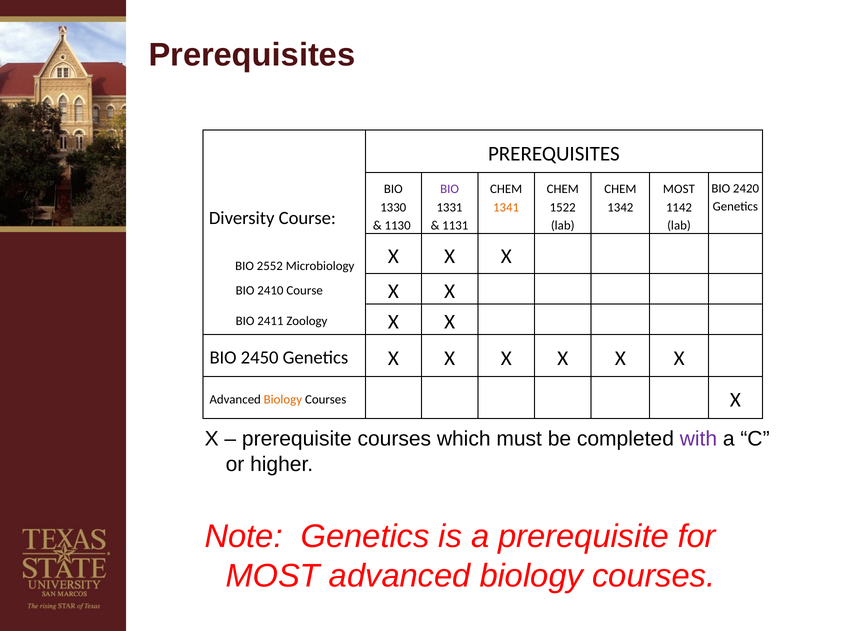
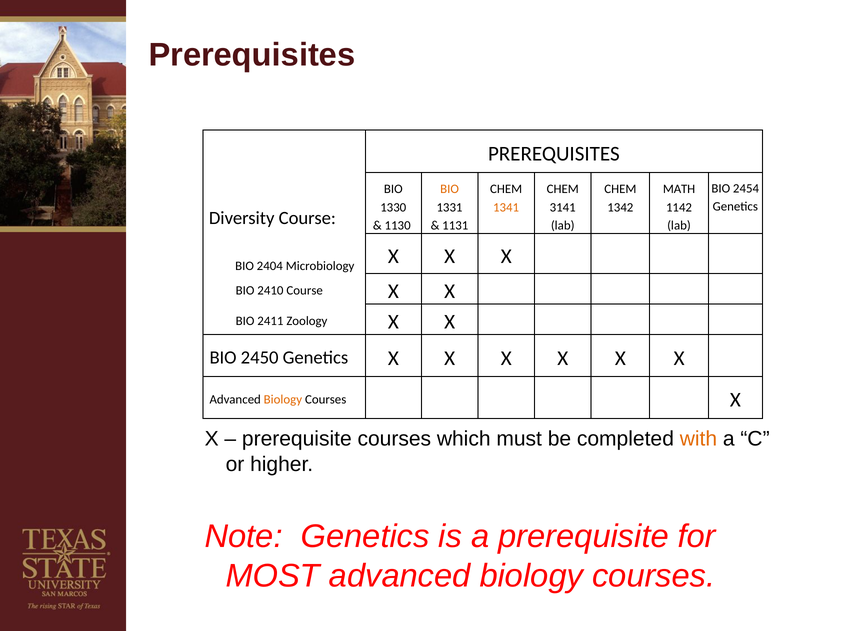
2420: 2420 -> 2454 (746, 188)
BIO colour: purple -> orange (450, 189)
MOST: MOST -> MATH (679, 189)
1522: 1522 -> 3141 (563, 207)
2552: 2552 -> 2404 (270, 266)
with colour: purple -> orange (698, 439)
